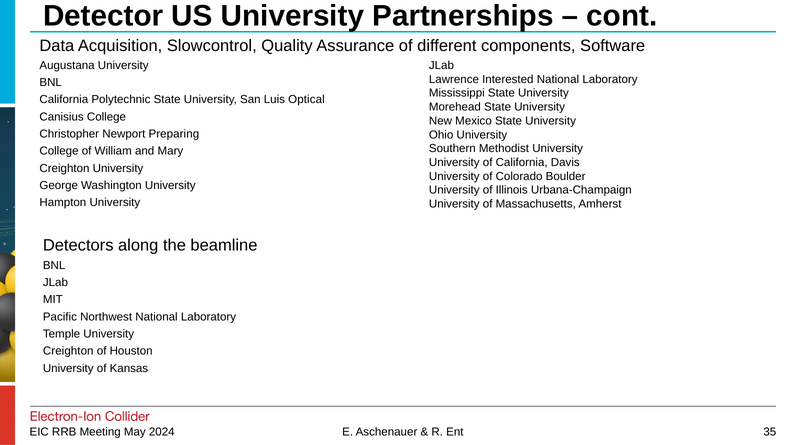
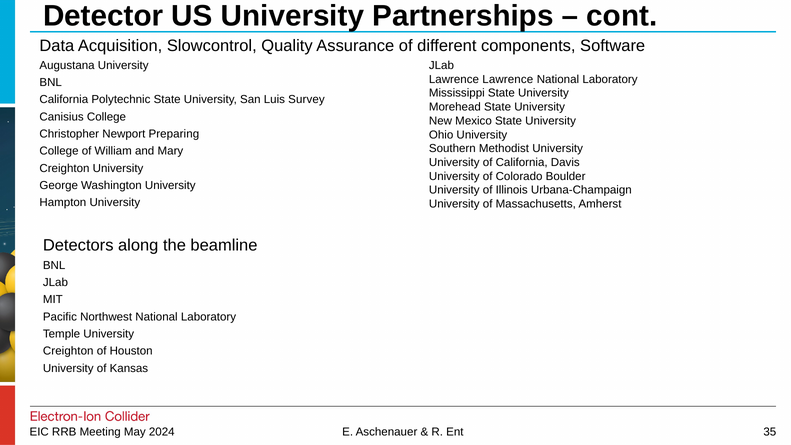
Lawrence Interested: Interested -> Lawrence (508, 79)
Optical: Optical -> Survey (306, 100)
